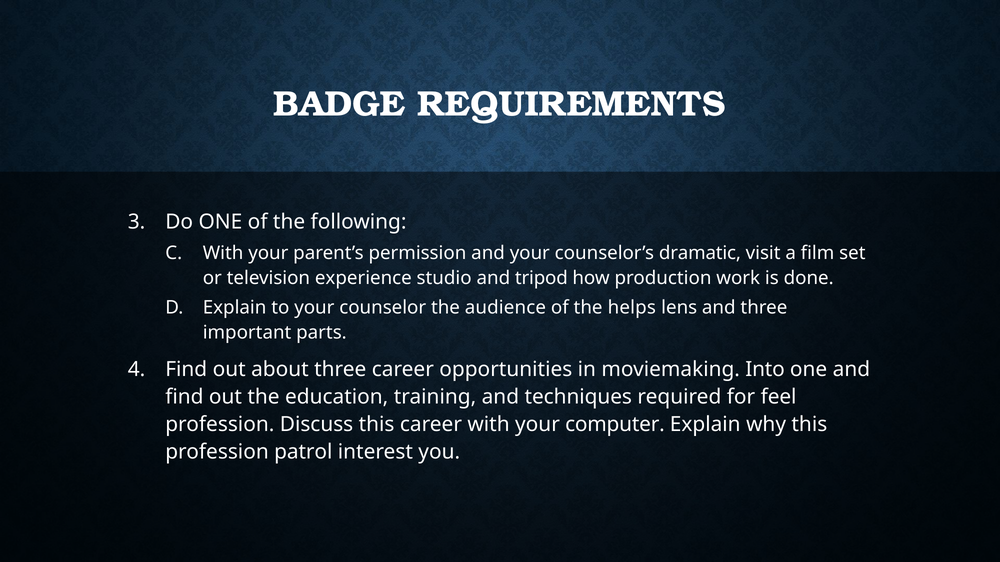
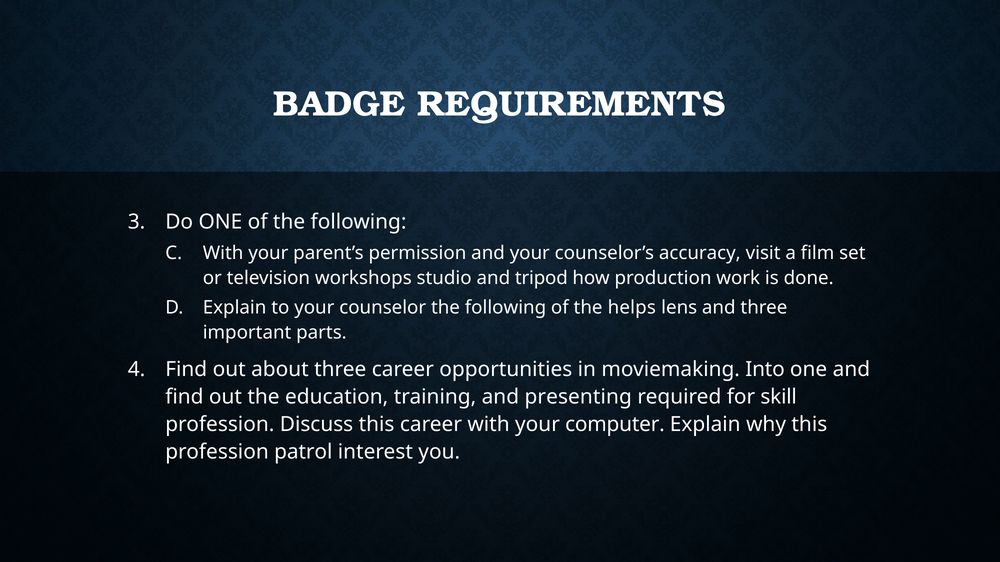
dramatic: dramatic -> accuracy (700, 253)
experience: experience -> workshops (363, 278)
counselor the audience: audience -> following (505, 308)
techniques: techniques -> presenting (578, 397)
feel: feel -> skill (779, 397)
